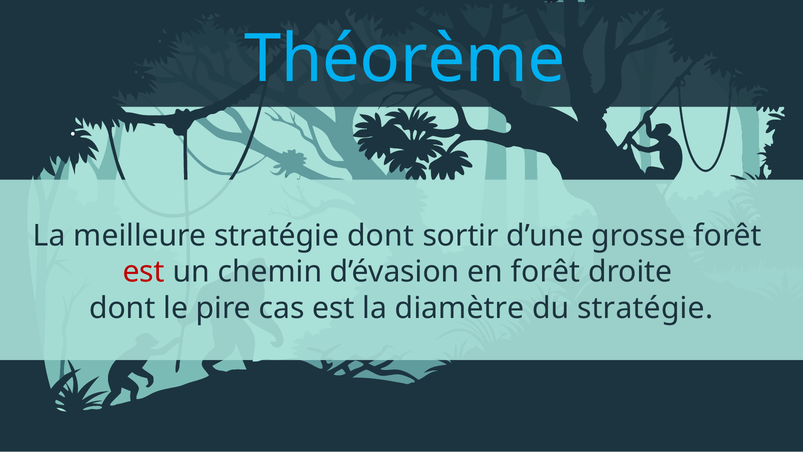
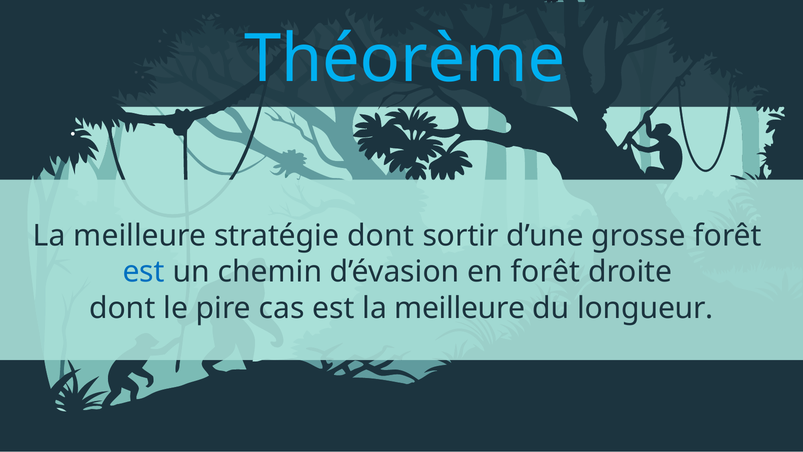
est colour: red -> blue (144, 272)
est la diamètre: diamètre -> meilleure (460, 308)
du stratégie: stratégie -> longueur (645, 308)
